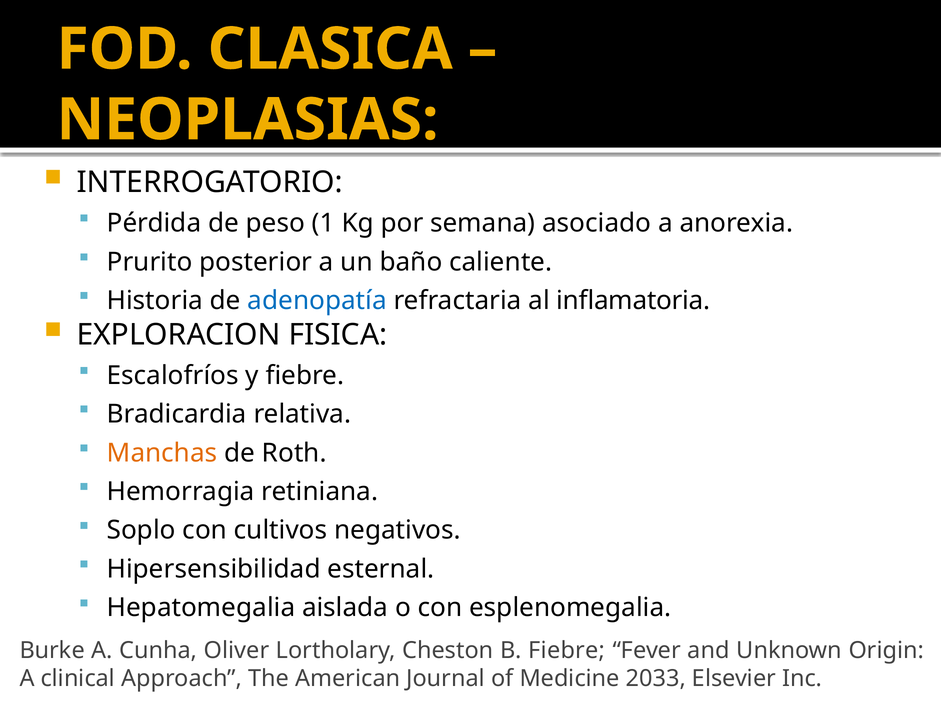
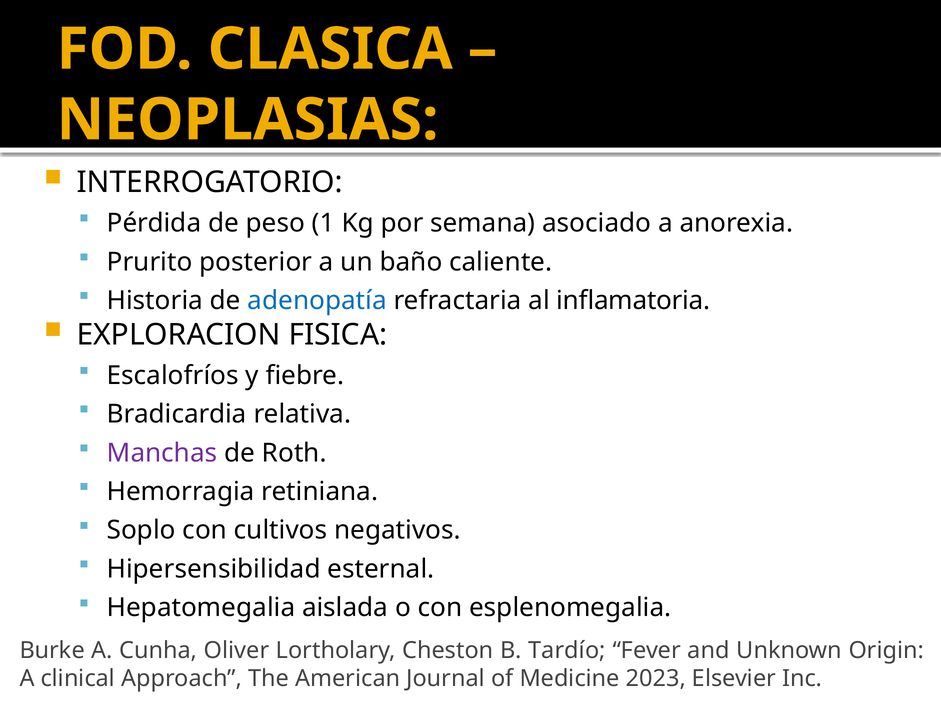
Manchas colour: orange -> purple (162, 453)
B Fiebre: Fiebre -> Tardío (567, 650)
2033: 2033 -> 2023 (656, 678)
